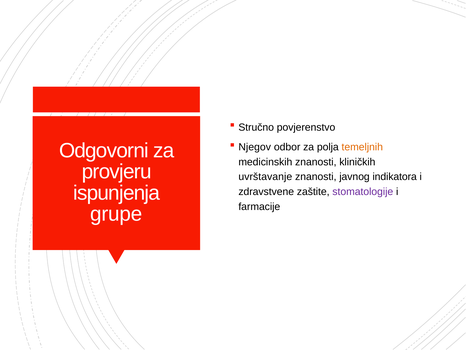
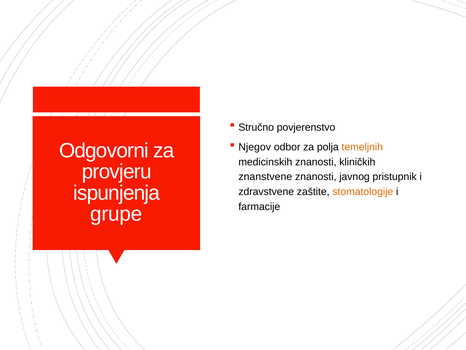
uvrštavanje: uvrštavanje -> znanstvene (265, 177)
indikatora: indikatora -> pristupnik (395, 177)
stomatologije colour: purple -> orange (363, 192)
